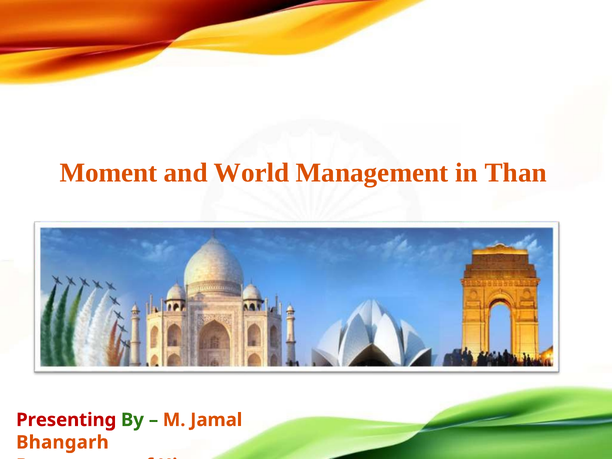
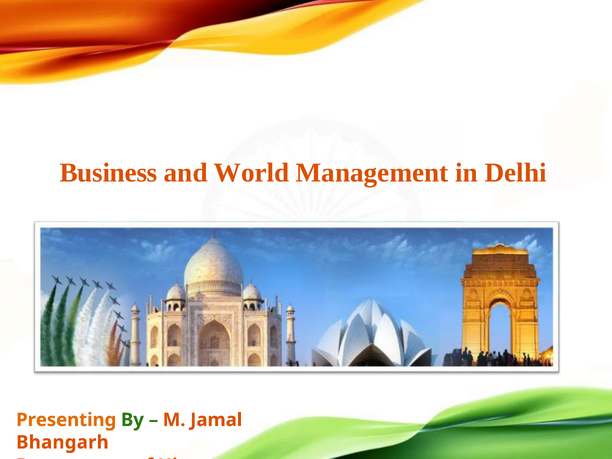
Moment: Moment -> Business (109, 173)
Than: Than -> Delhi (516, 173)
Presenting colour: red -> orange (66, 420)
